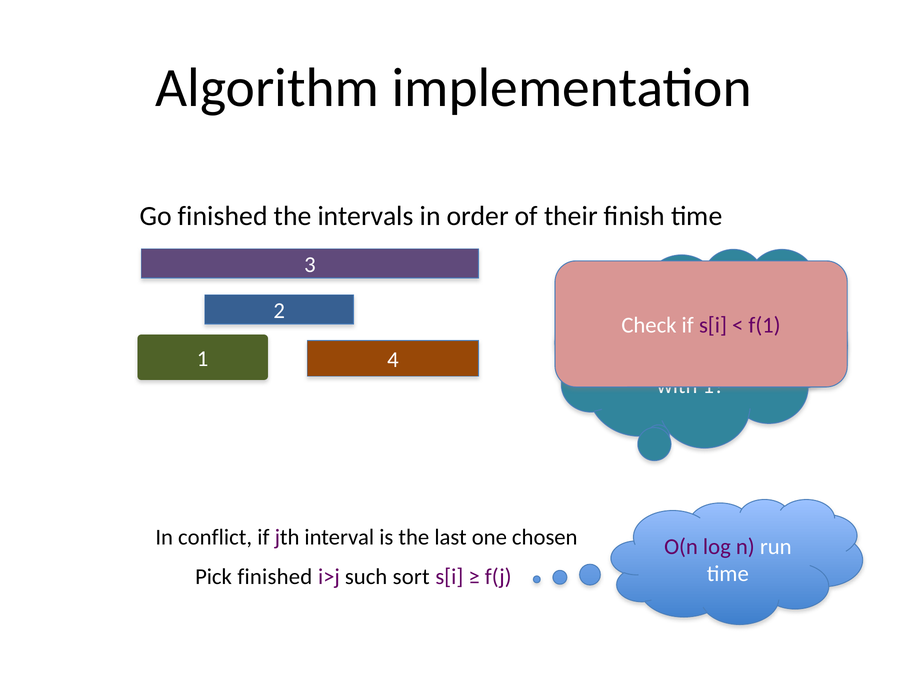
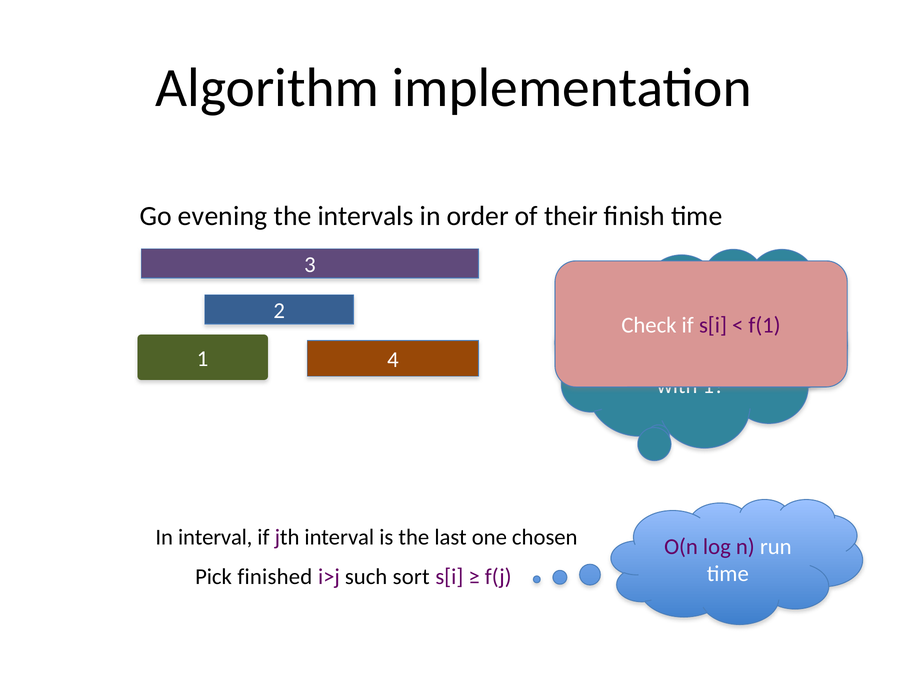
Go finished: finished -> evening (223, 216)
In conflict: conflict -> interval (215, 537)
